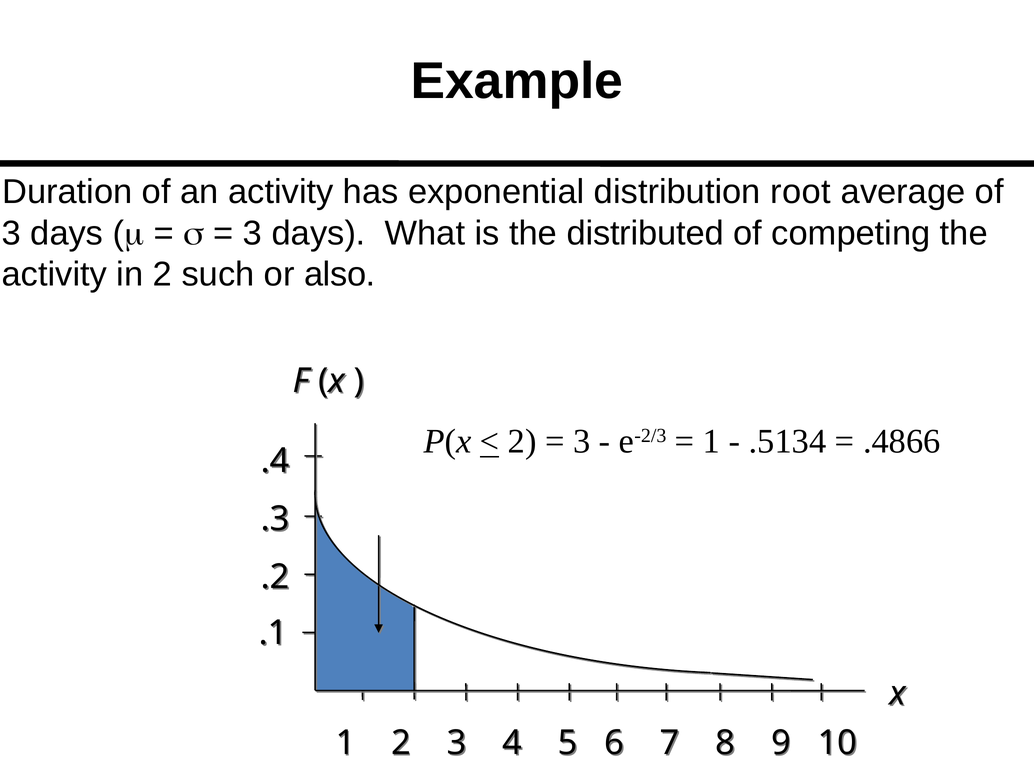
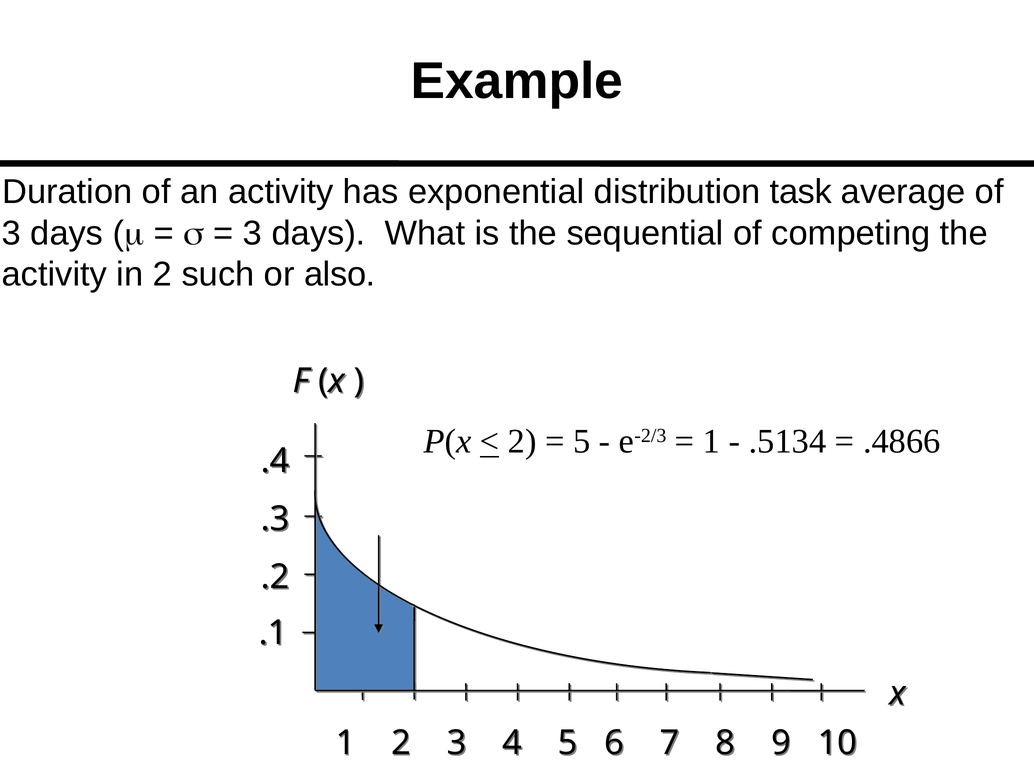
root: root -> task (801, 192)
distributed: distributed -> sequential (645, 233)
3: 3 -> 5 (582, 442)
